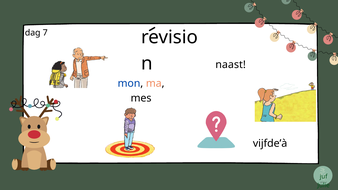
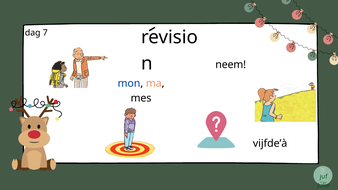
naast: naast -> neem (231, 65)
